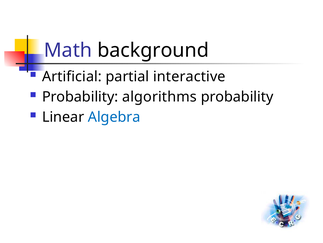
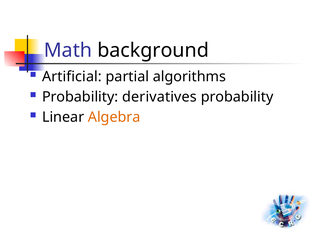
interactive: interactive -> algorithms (189, 76)
algorithms: algorithms -> derivatives (159, 97)
Algebra colour: blue -> orange (114, 117)
